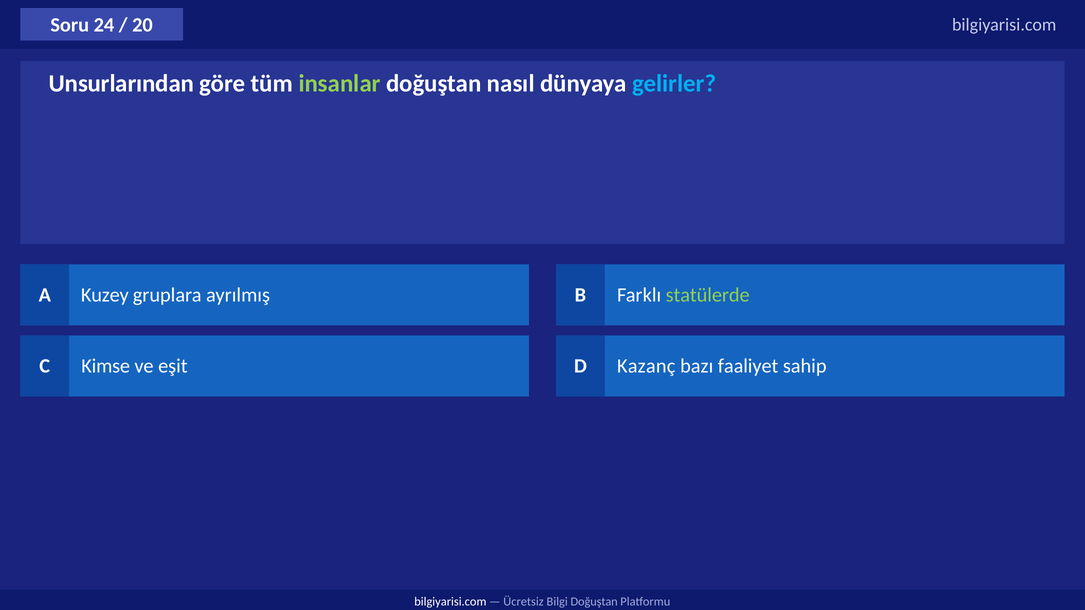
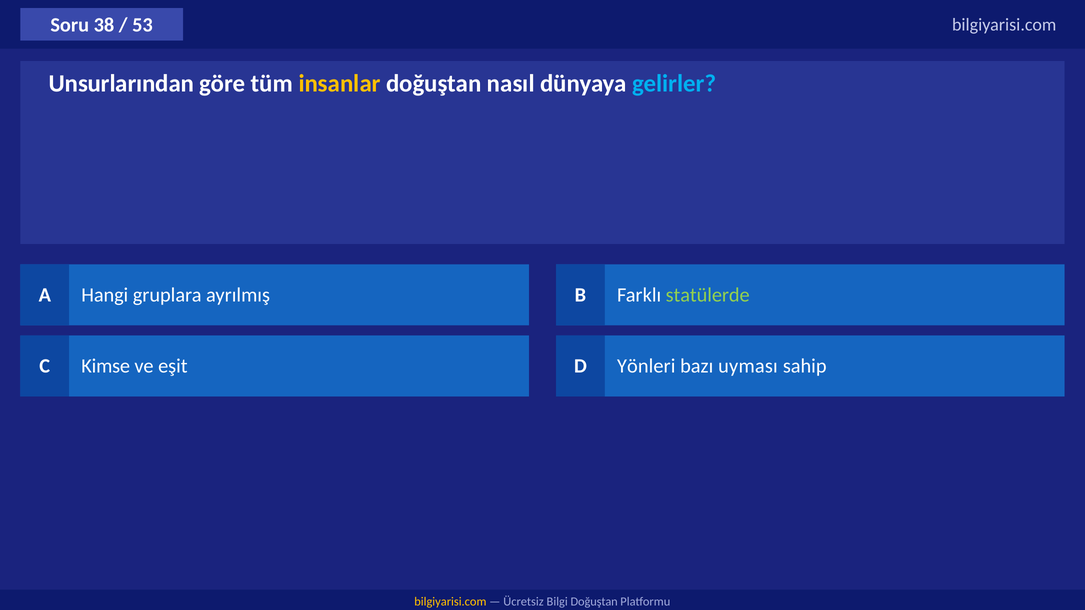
24: 24 -> 38 (104, 25)
20: 20 -> 53 (142, 25)
insanlar colour: light green -> yellow (340, 84)
Kuzey: Kuzey -> Hangi (105, 295)
Kazanç: Kazanç -> Yönleri (646, 366)
faaliyet: faaliyet -> uyması (748, 366)
bilgiyarisi.com colour: white -> yellow (450, 602)
